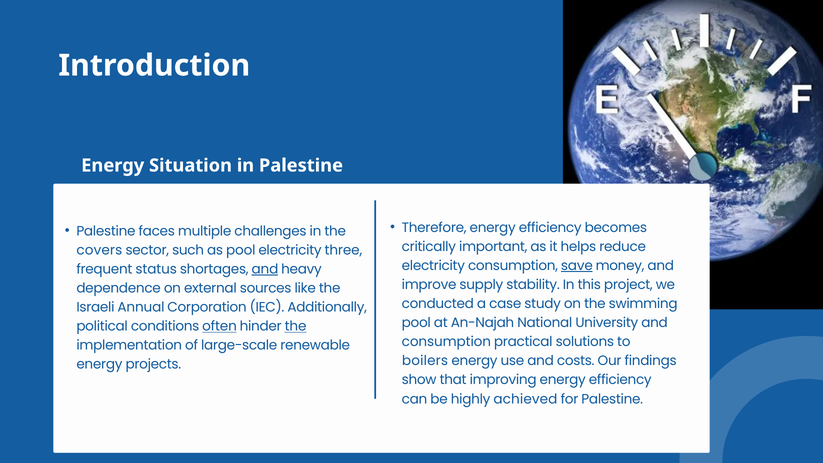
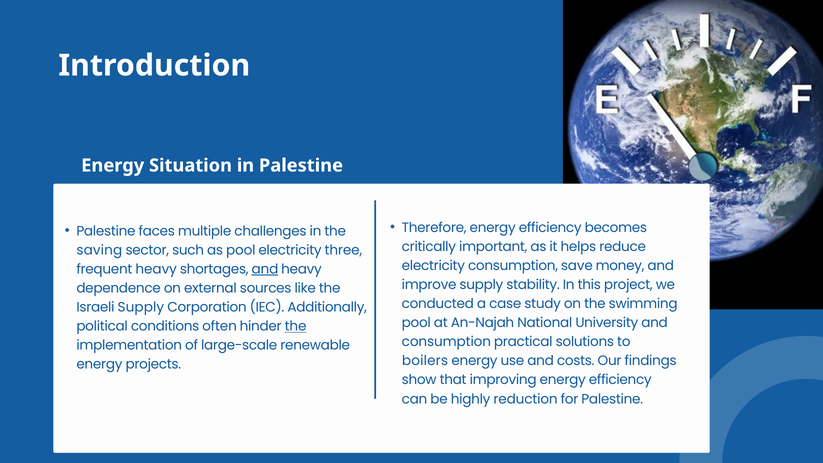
covers: covers -> saving (99, 250)
save underline: present -> none (577, 266)
frequent status: status -> heavy (156, 269)
Israeli Annual: Annual -> Supply (141, 307)
often underline: present -> none (220, 326)
achieved: achieved -> reduction (526, 399)
